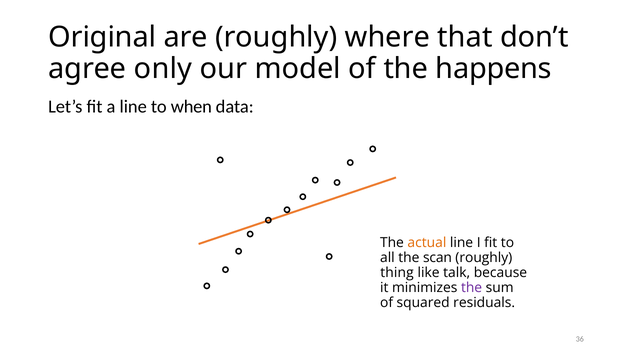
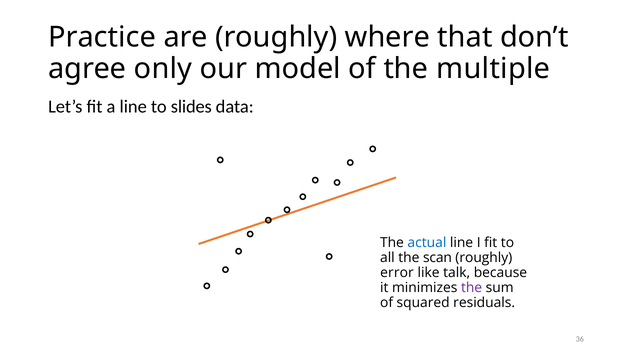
Original: Original -> Practice (102, 37)
happens: happens -> multiple (493, 69)
when: when -> slides (191, 107)
actual colour: orange -> blue (427, 243)
thing: thing -> error (397, 273)
